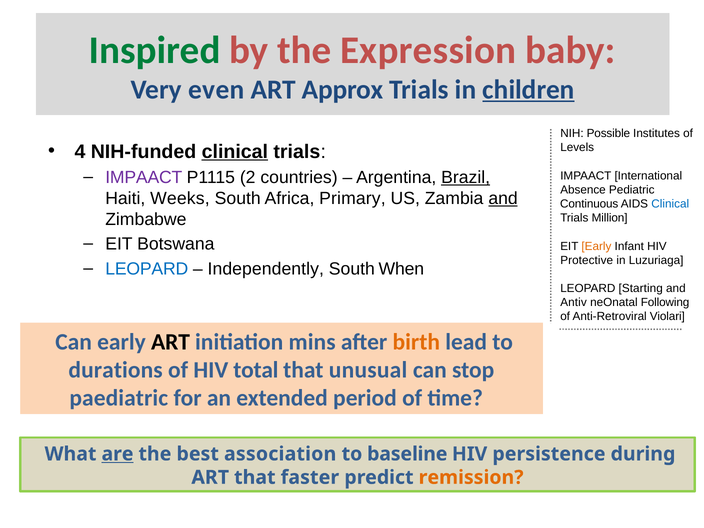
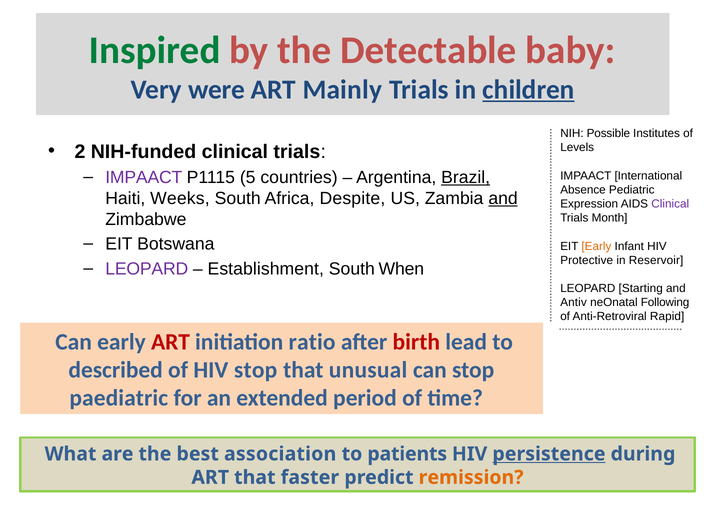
Expression: Expression -> Detectable (428, 50)
even: even -> were (217, 89)
Approx: Approx -> Mainly (342, 89)
4: 4 -> 2 (80, 152)
clinical underline: present -> none (235, 152)
2: 2 -> 5 (248, 177)
Primary: Primary -> Despite (352, 198)
Continuous: Continuous -> Expression (589, 204)
Clinical colour: blue -> purple (670, 204)
Million: Million -> Month (610, 218)
Luzuriaga: Luzuriaga -> Reservoir (656, 260)
LEOPARD colour: blue -> purple (147, 269)
Independently: Independently -> Establishment (266, 269)
Violari: Violari -> Rapid (667, 317)
ART colour: black -> red (170, 342)
mins: mins -> ratio (312, 342)
birth colour: orange -> red (416, 342)
durations: durations -> described (116, 370)
HIV total: total -> stop (256, 370)
are underline: present -> none (117, 454)
baseline: baseline -> patients (407, 454)
persistence underline: none -> present (549, 454)
